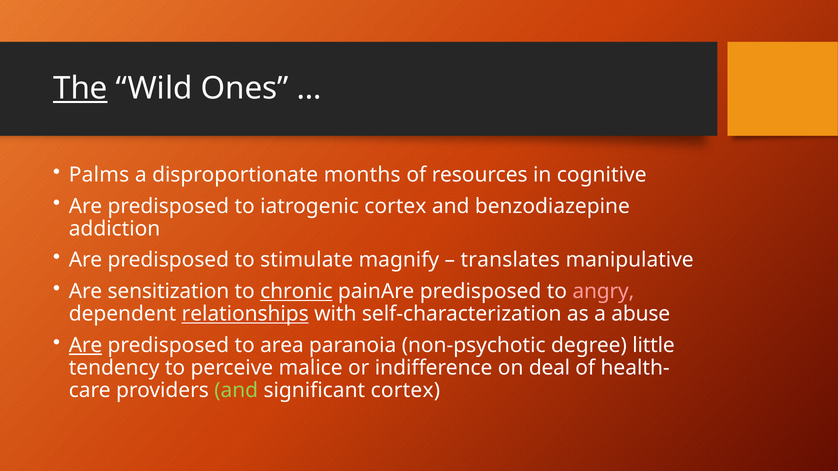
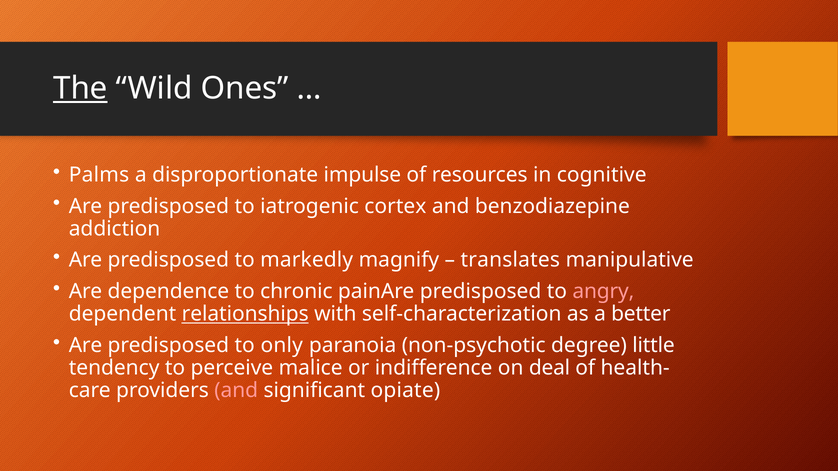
months: months -> impulse (362, 175)
stimulate: stimulate -> markedly (307, 260)
sensitization: sensitization -> dependence (168, 292)
chronic underline: present -> none (296, 292)
abuse: abuse -> better (641, 314)
Are underline: present -> none (86, 346)
area: area -> only (282, 346)
and colour: light green -> pink (236, 391)
significant cortex: cortex -> opiate (405, 391)
